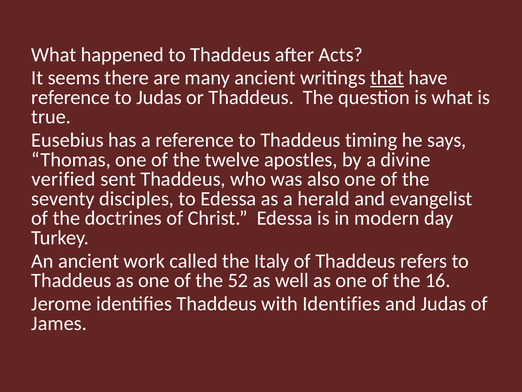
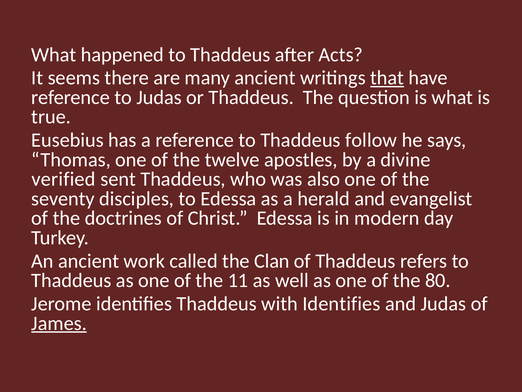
timing: timing -> follow (371, 140)
Italy: Italy -> Clan (272, 261)
52: 52 -> 11 (238, 280)
16: 16 -> 80 (438, 280)
James underline: none -> present (59, 323)
